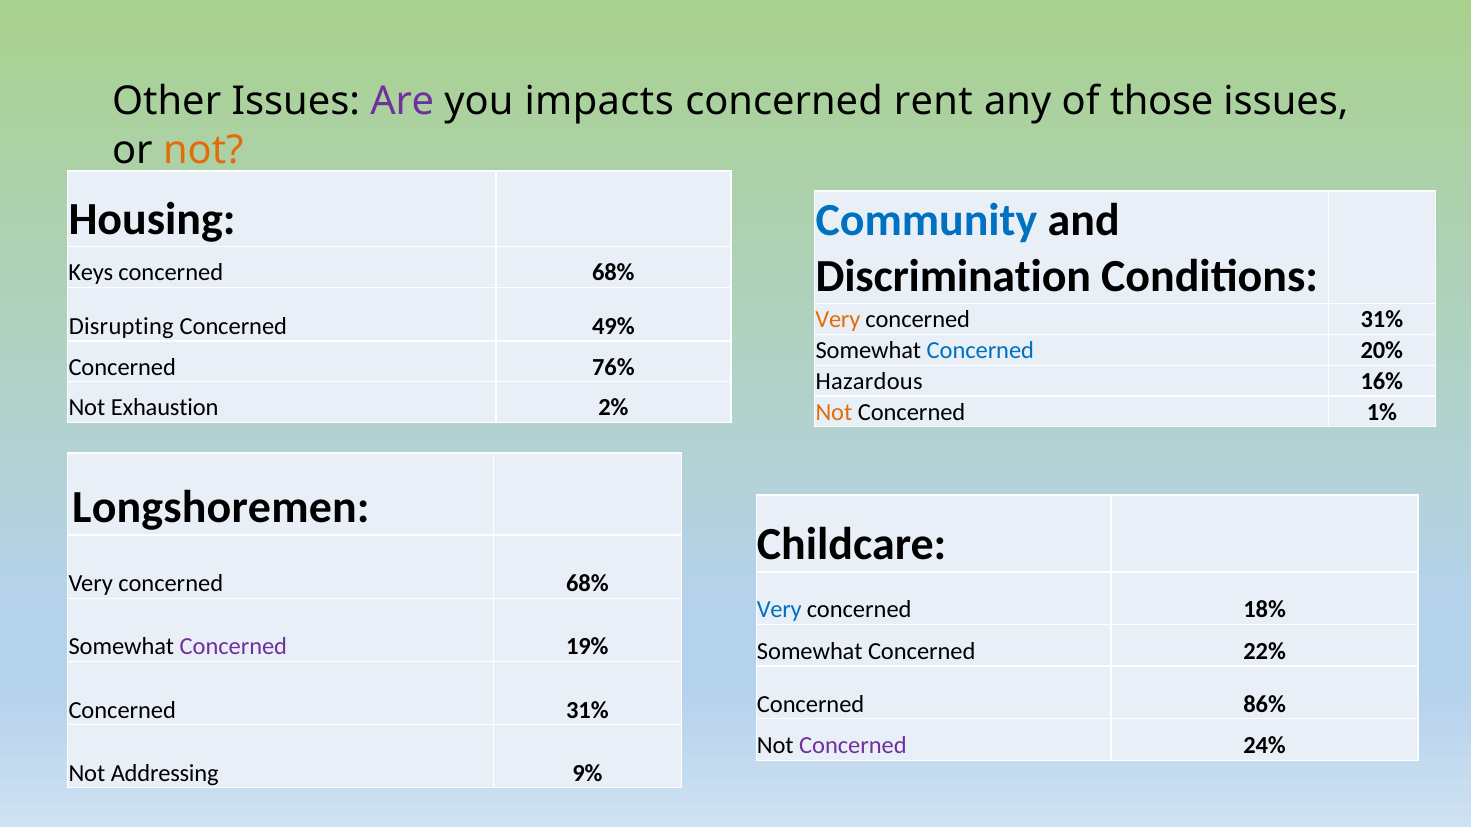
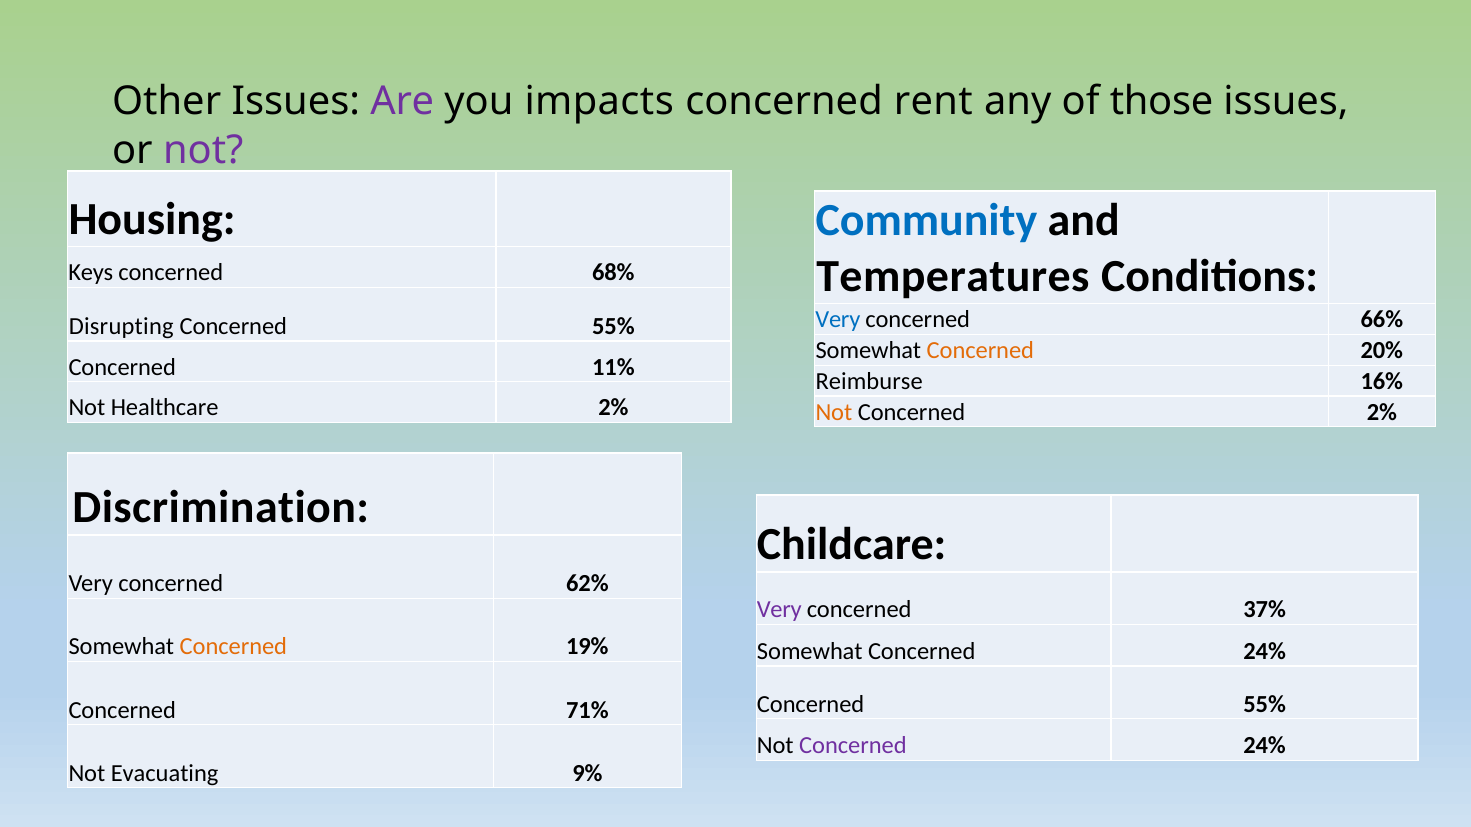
not colour: orange -> purple (203, 150)
Discrimination: Discrimination -> Temperatures (953, 276)
Very colour: orange -> blue (838, 320)
31%: 31% -> 66% (1382, 320)
49%: 49% -> 55% (613, 326)
Concerned colour: blue -> orange (980, 351)
76%: 76% -> 11% (613, 367)
Hazardous: Hazardous -> Reimburse (869, 382)
Exhaustion: Exhaustion -> Healthcare (165, 408)
Concerned 1%: 1% -> 2% (1382, 412)
Longshoremen: Longshoremen -> Discrimination (221, 508)
Very concerned 68%: 68% -> 62% (587, 584)
Very colour: blue -> purple (779, 610)
18%: 18% -> 37% (1265, 610)
Concerned colour: purple -> orange (233, 647)
Somewhat Concerned 22%: 22% -> 24% (1265, 652)
86%: 86% -> 55% (1265, 704)
31%: 31% -> 71% (587, 710)
Addressing: Addressing -> Evacuating (165, 774)
